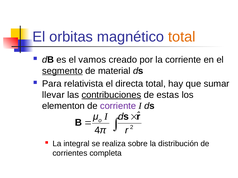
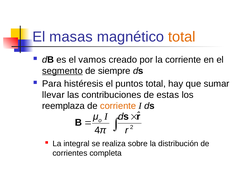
orbitas: orbitas -> masas (71, 37)
material: material -> siempre (114, 71)
relativista: relativista -> histéresis (84, 84)
directa: directa -> puntos (129, 84)
contribuciones underline: present -> none (111, 95)
elementon: elementon -> reemplaza (63, 106)
corriente colour: purple -> orange (118, 106)
